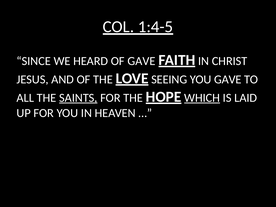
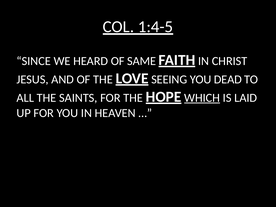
OF GAVE: GAVE -> SAME (142, 61)
YOU GAVE: GAVE -> DEAD (228, 79)
SAINTS underline: present -> none (78, 98)
